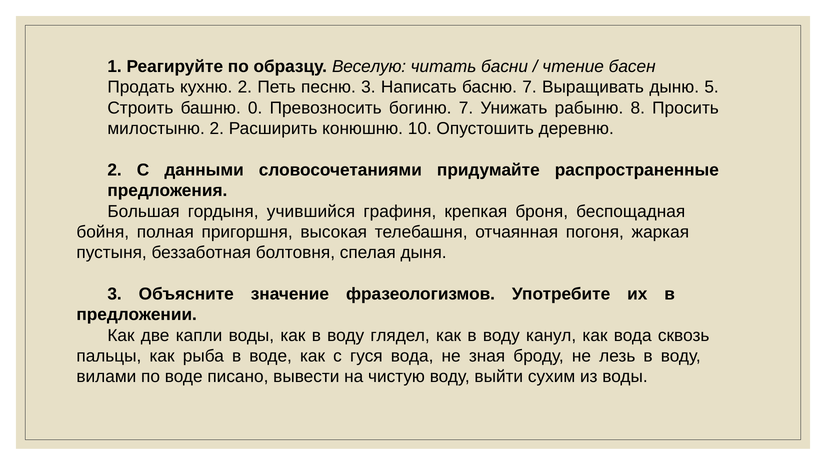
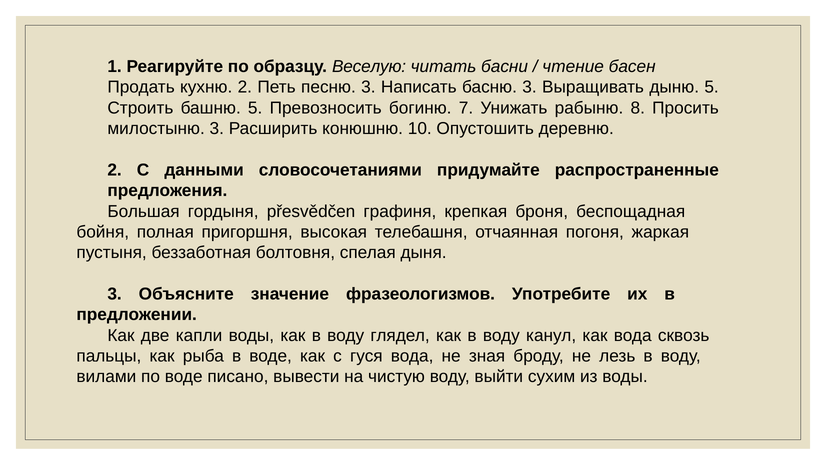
басню 7: 7 -> 3 (529, 87)
башню 0: 0 -> 5 (255, 108)
милостыню 2: 2 -> 3 (217, 129)
учившийся: учившийся -> přesvědčen (311, 211)
